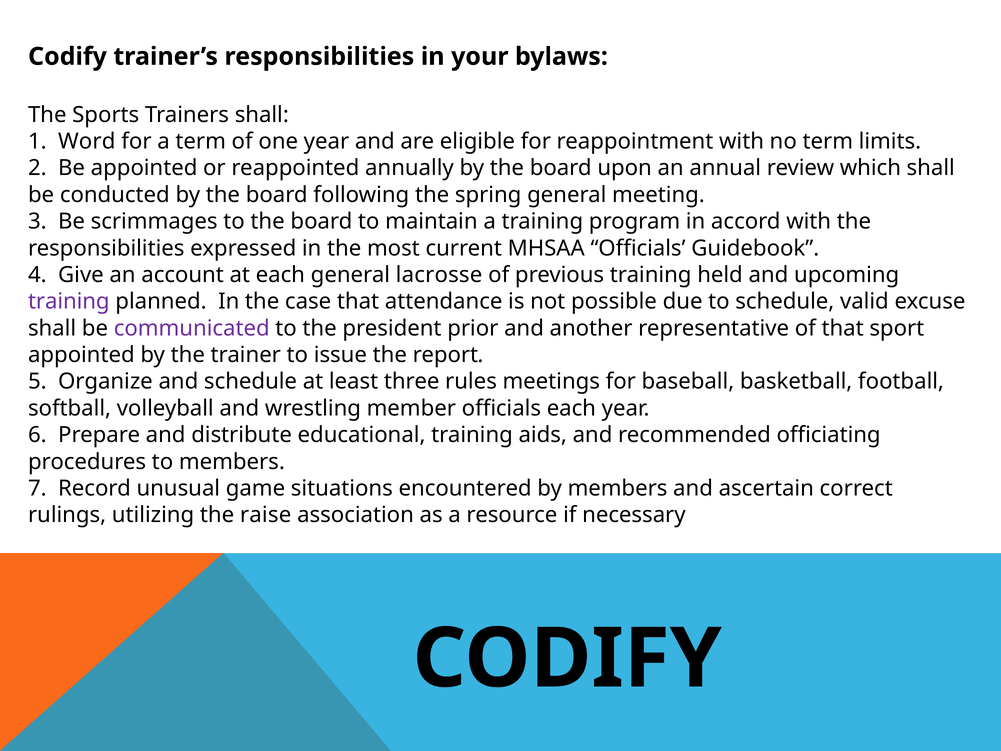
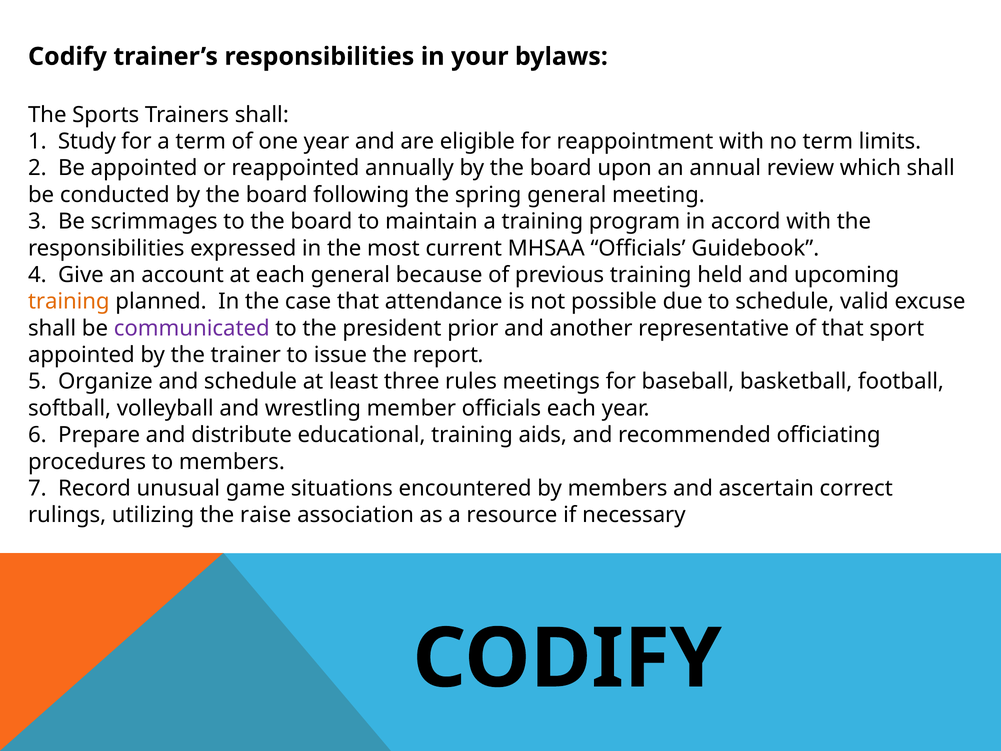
Word: Word -> Study (87, 141)
lacrosse: lacrosse -> because (439, 275)
training colour: purple -> orange (69, 301)
